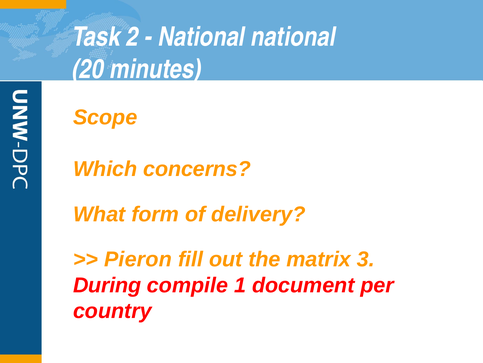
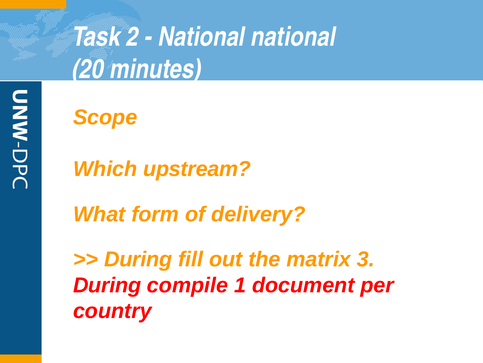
concerns: concerns -> upstream (197, 169)
Pieron: Pieron -> During (138, 259)
